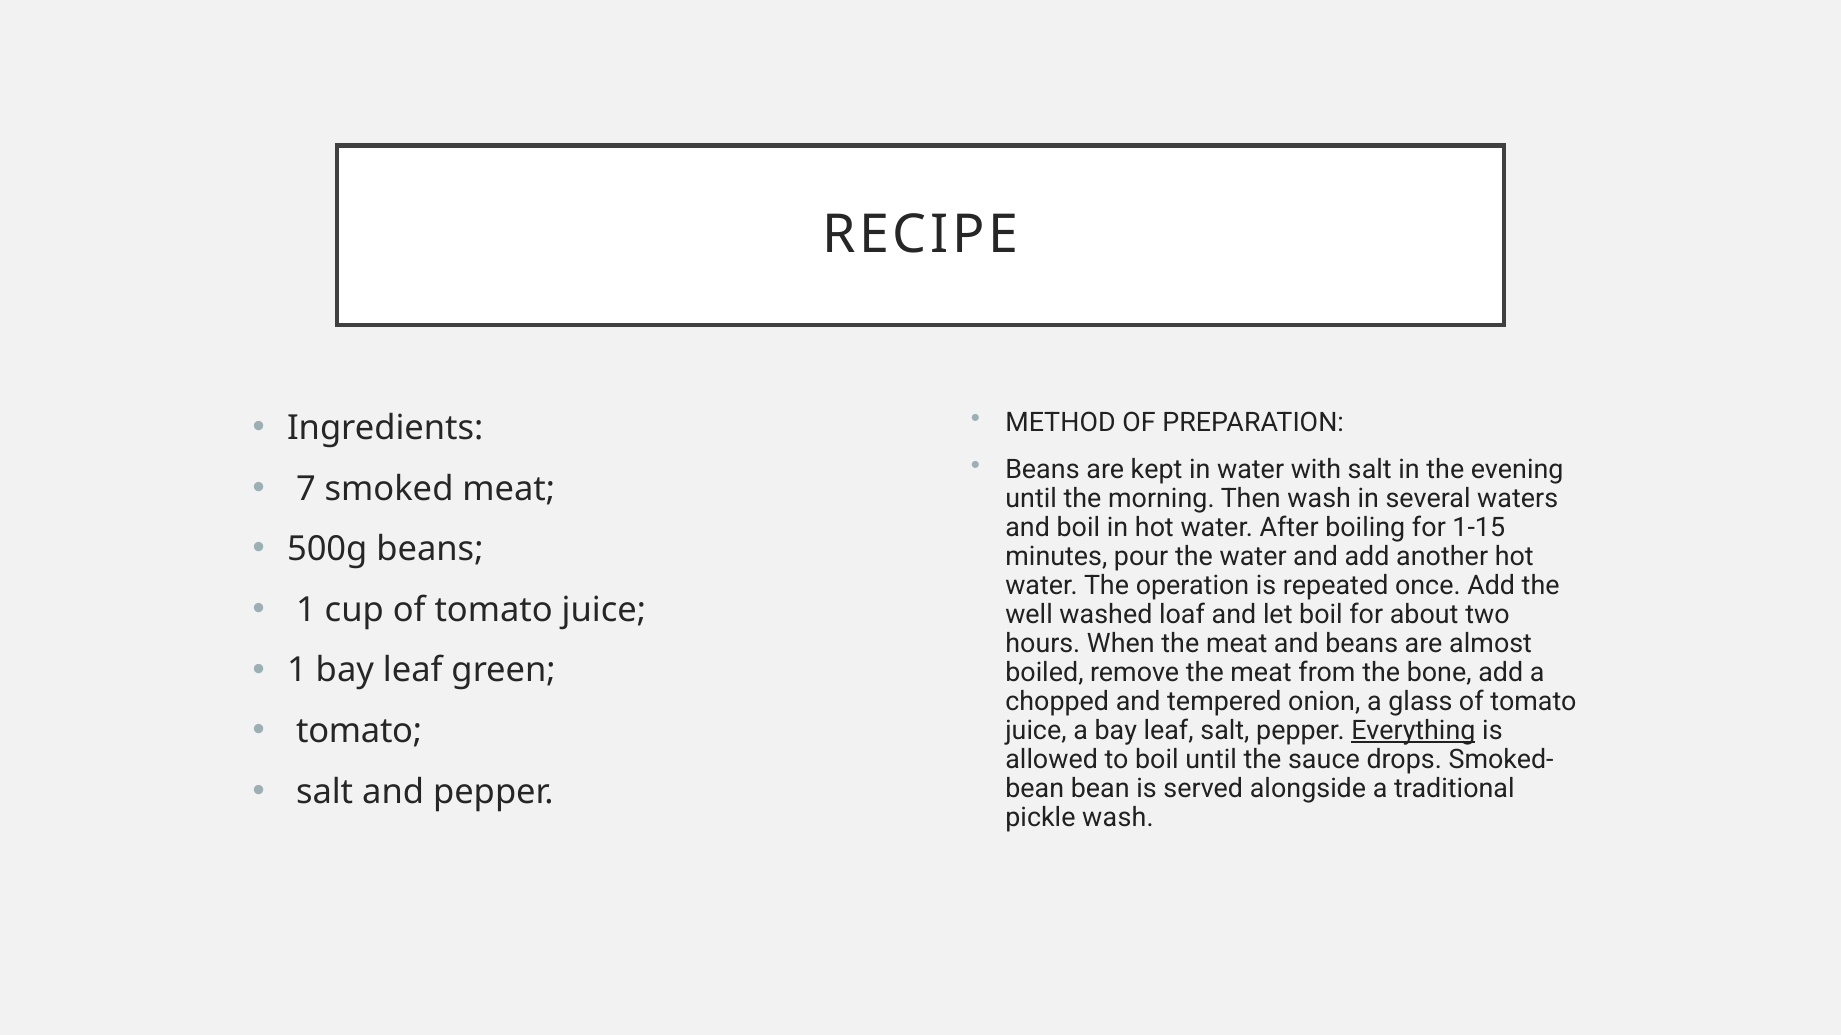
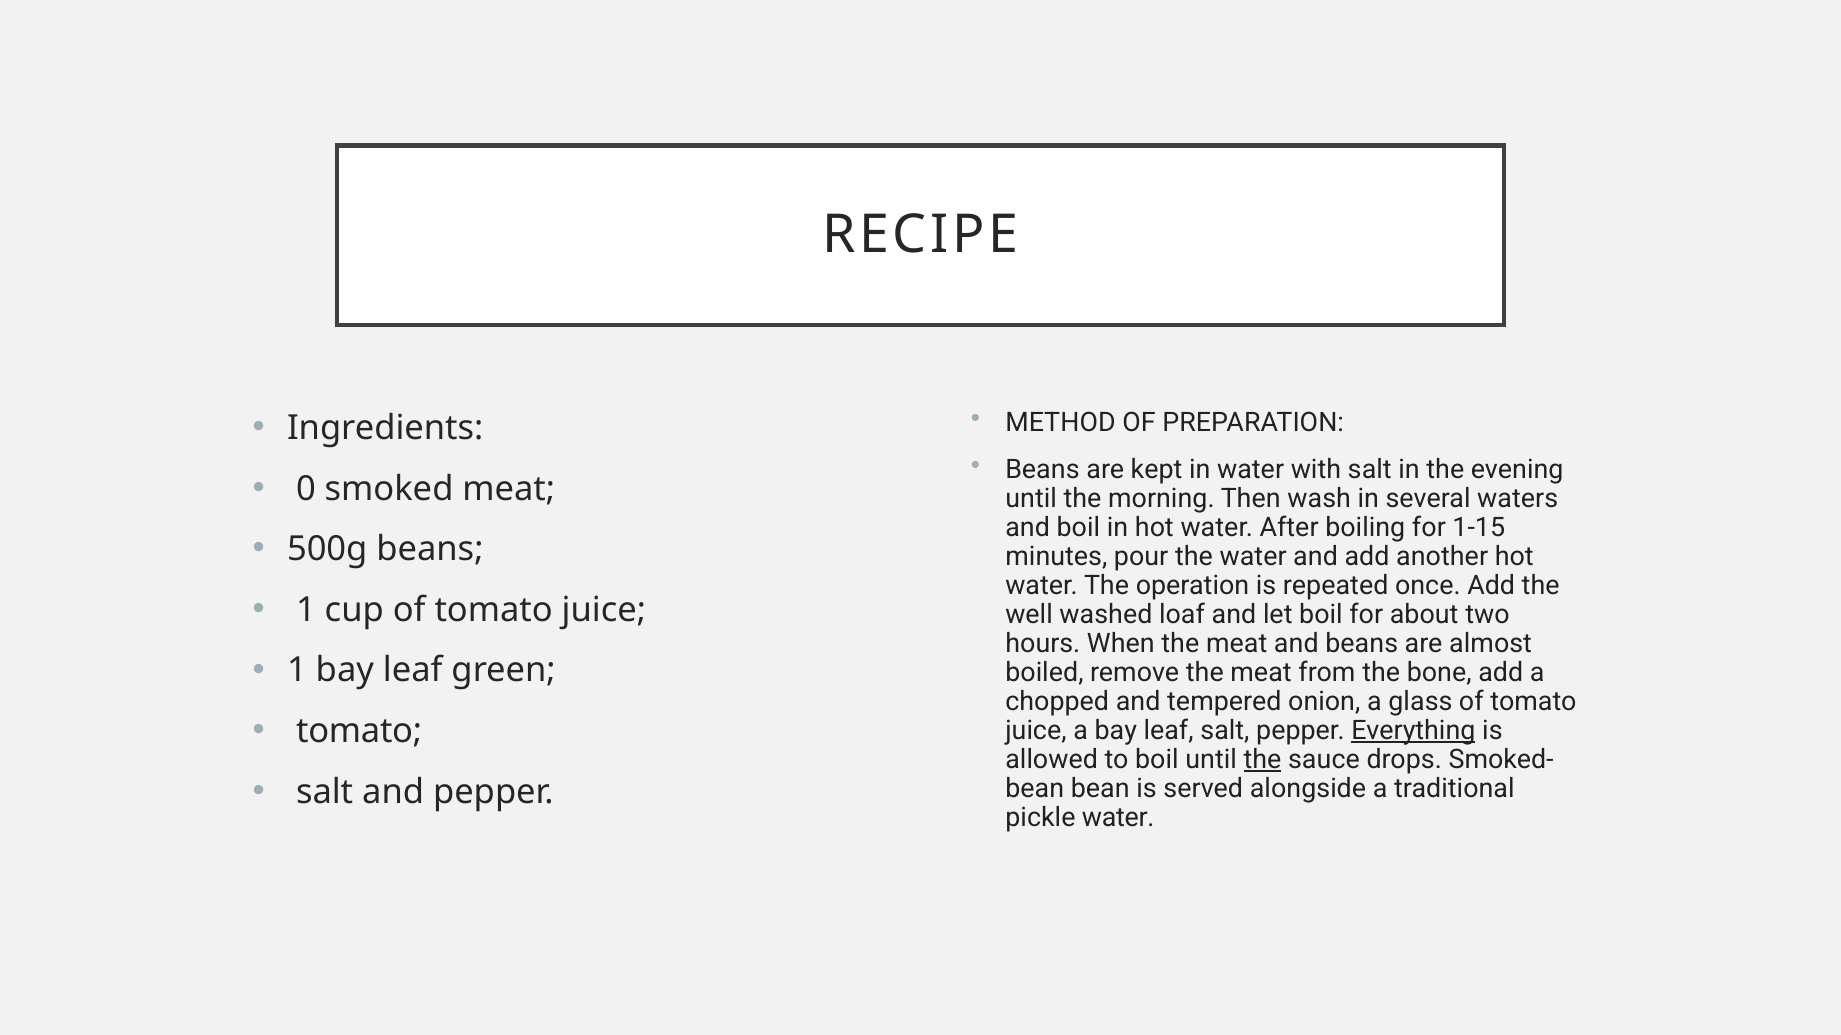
7: 7 -> 0 (306, 489)
the underline: none -> present (1262, 760)
pickle wash: wash -> water (1118, 818)
